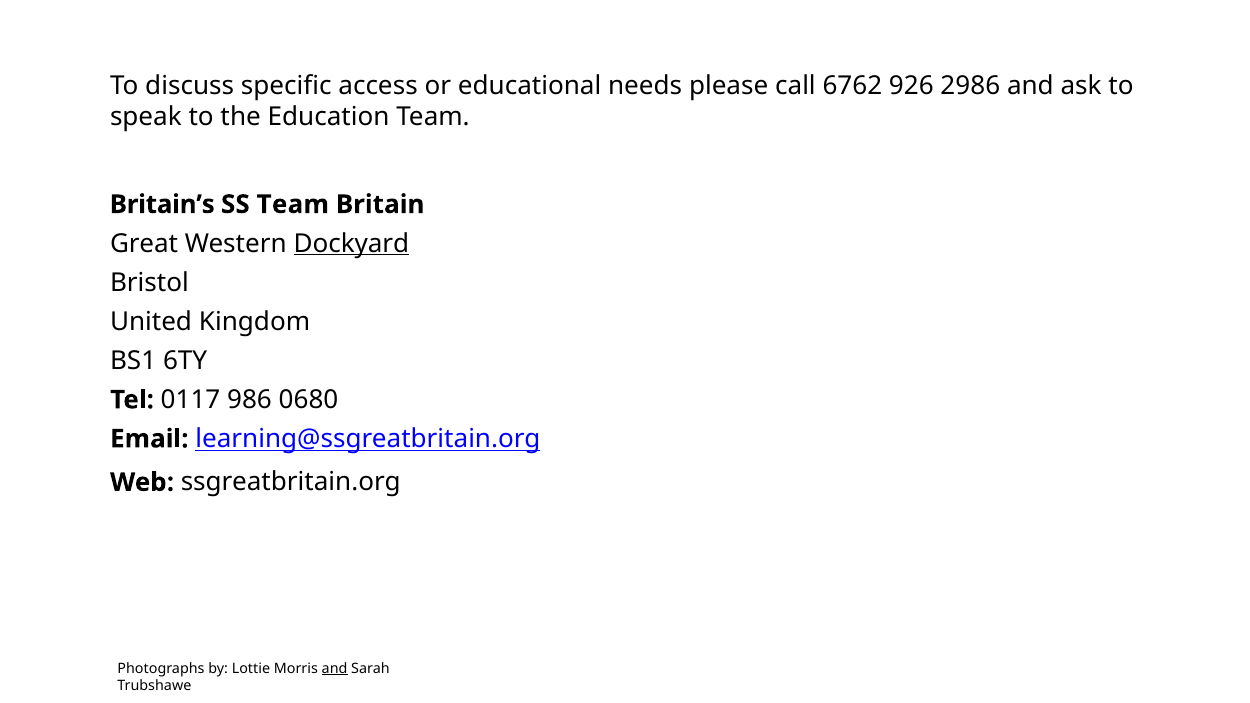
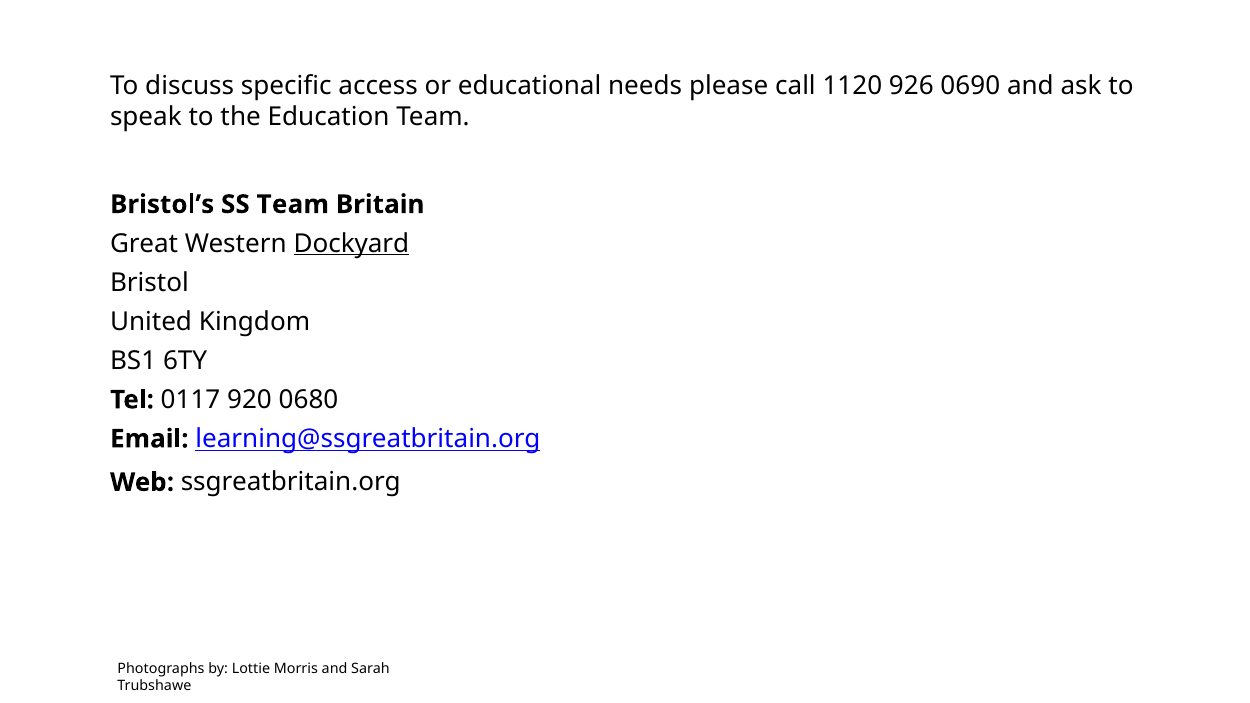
6762: 6762 -> 1120 (852, 86)
2986: 2986 -> 0690 (970, 86)
Britain’s: Britain’s -> Bristol’s (162, 204)
986: 986 -> 920 (249, 400)
and underline: present -> none (335, 668)
